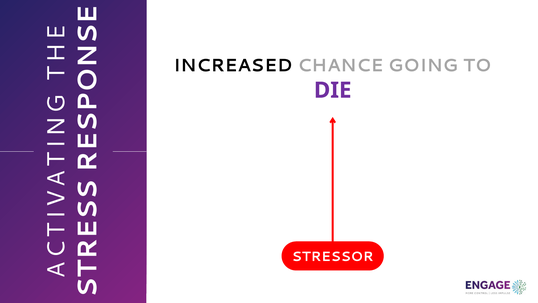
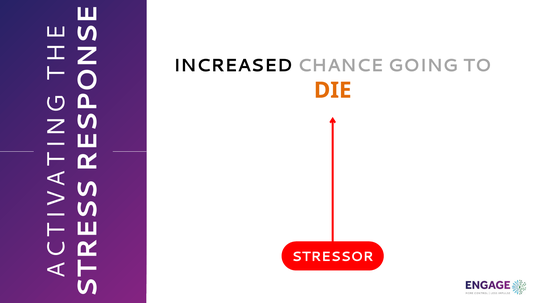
DIE colour: purple -> orange (333, 90)
